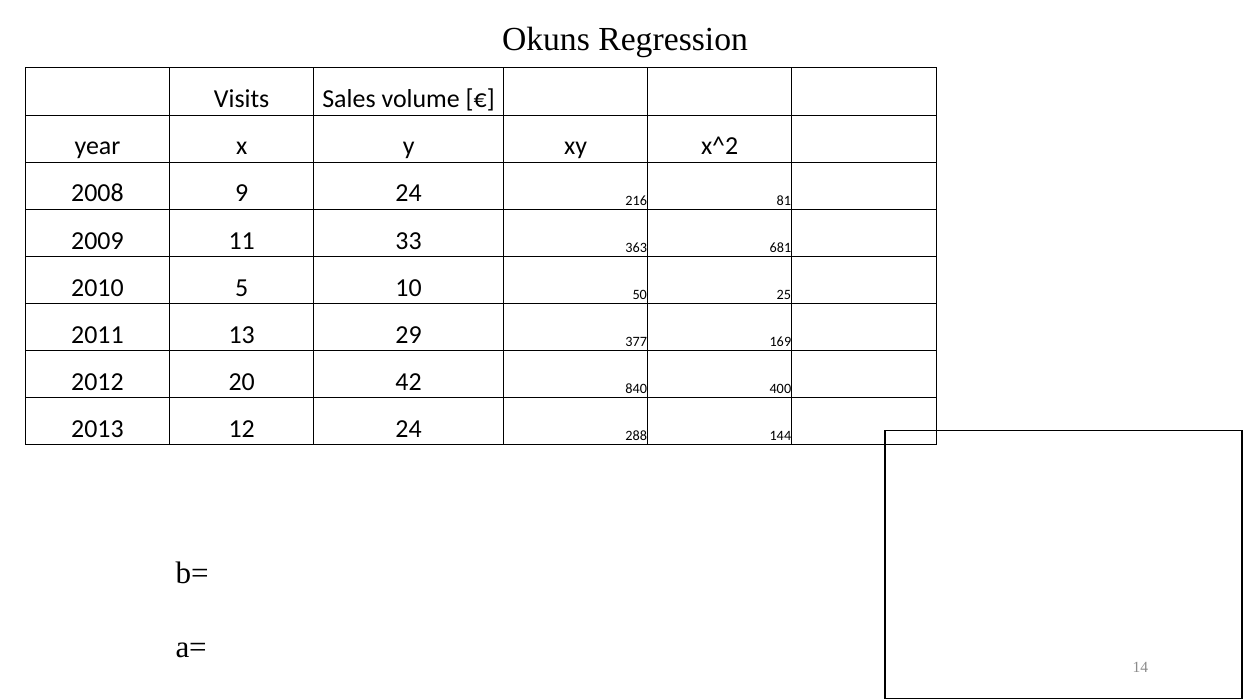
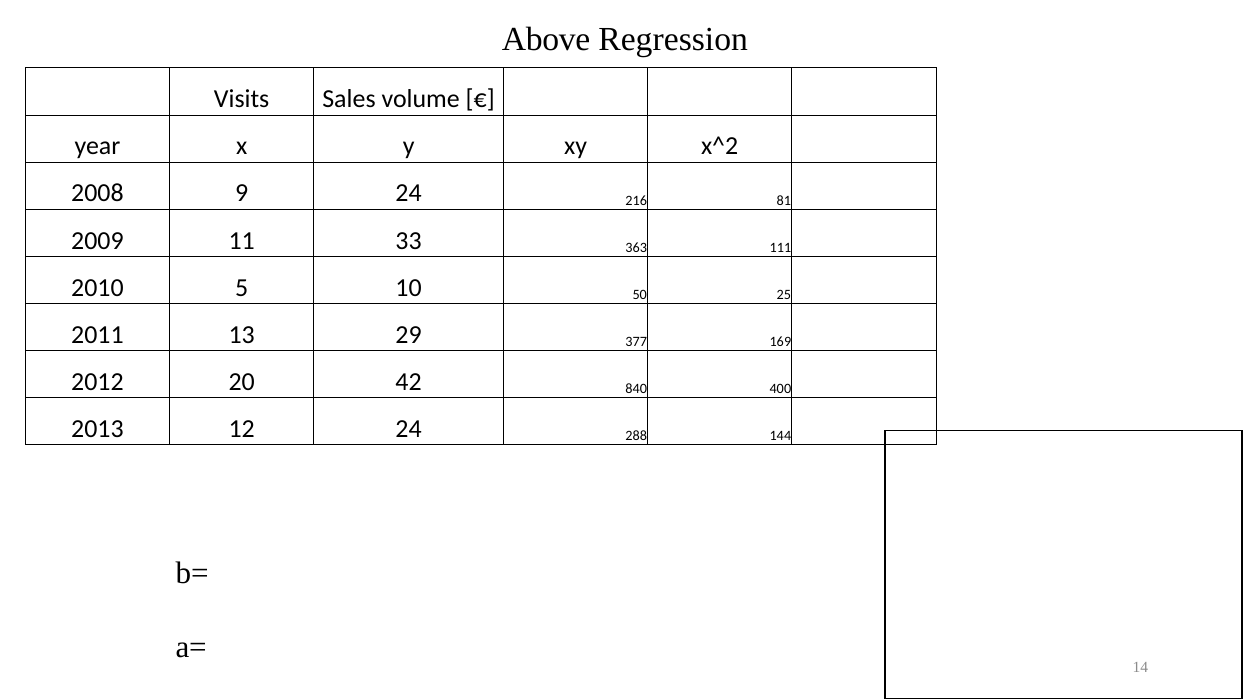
Okuns: Okuns -> Above (546, 39)
681: 681 -> 111 (780, 248)
